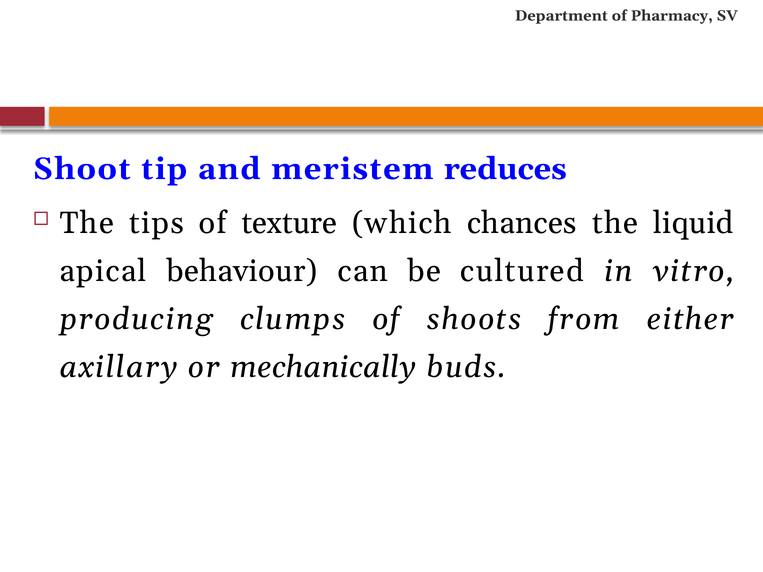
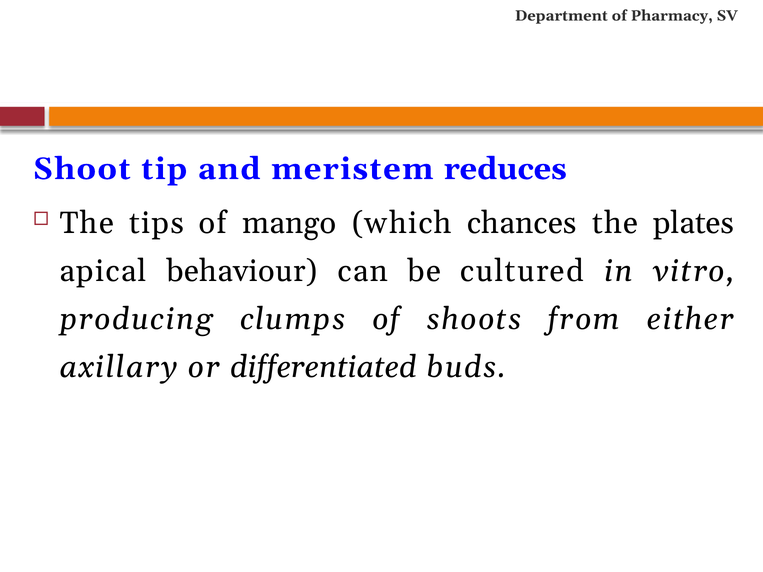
texture: texture -> mango (289, 223)
liquid: liquid -> plates (694, 223)
mechanically: mechanically -> differentiated (323, 367)
